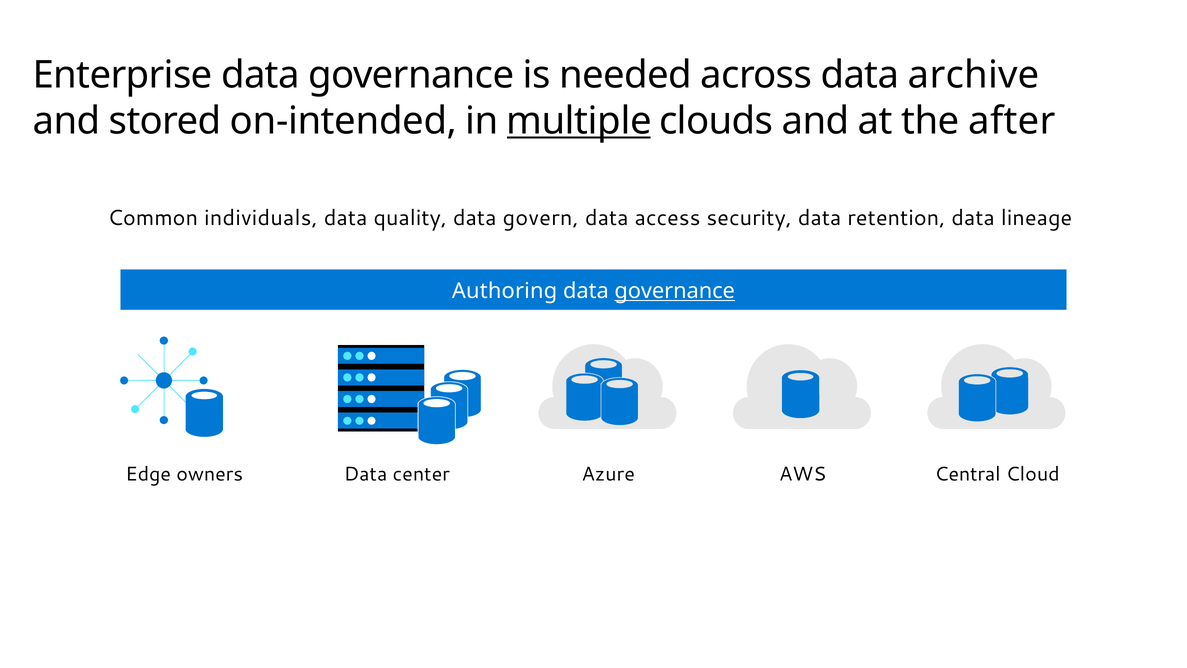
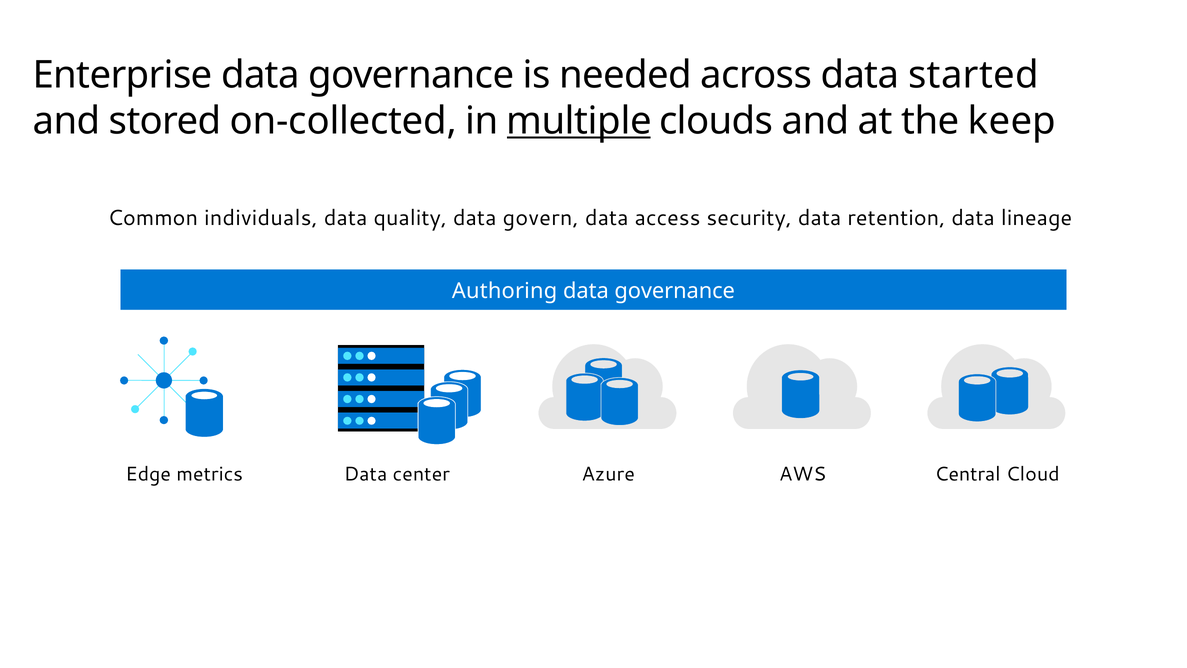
archive: archive -> started (974, 75)
on-intended: on-intended -> on-collected (343, 121)
after: after -> keep (1012, 121)
governance underline: present -> none (675, 291)
owners: owners -> metrics (210, 474)
